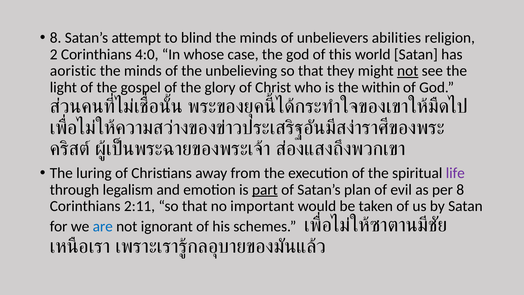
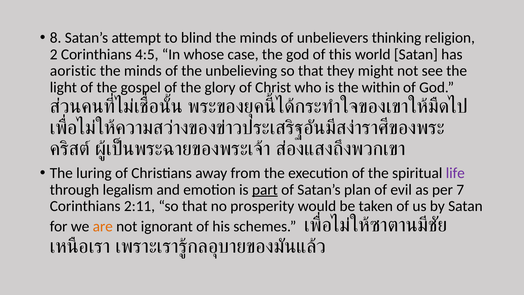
abilities: abilities -> thinking (397, 38)
4:0: 4:0 -> 4:5 (147, 54)
not underline: present -> none (408, 71)
per 8: 8 -> 7 (460, 190)
important: important -> prosperity (262, 206)
are colour: blue -> orange (103, 226)
